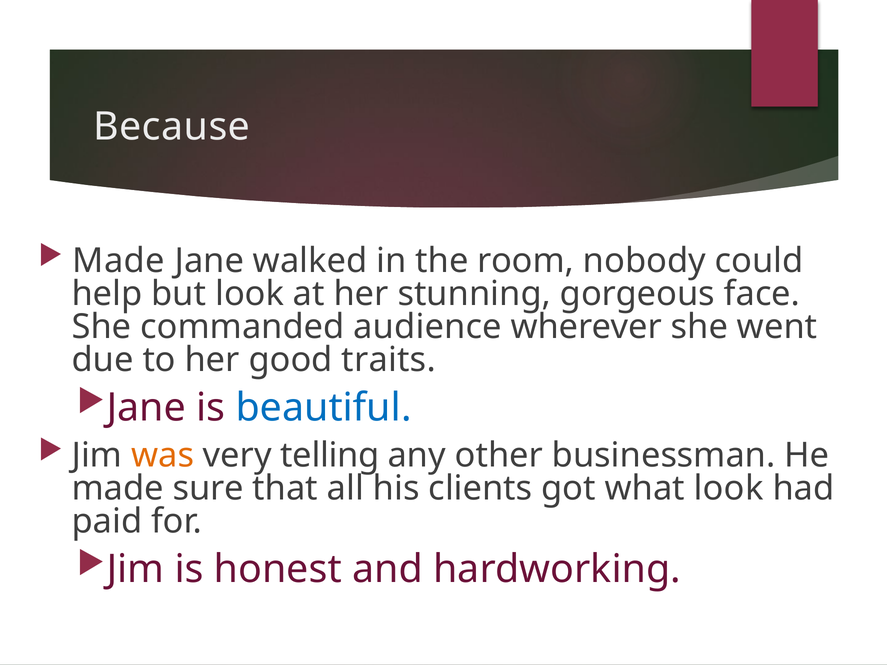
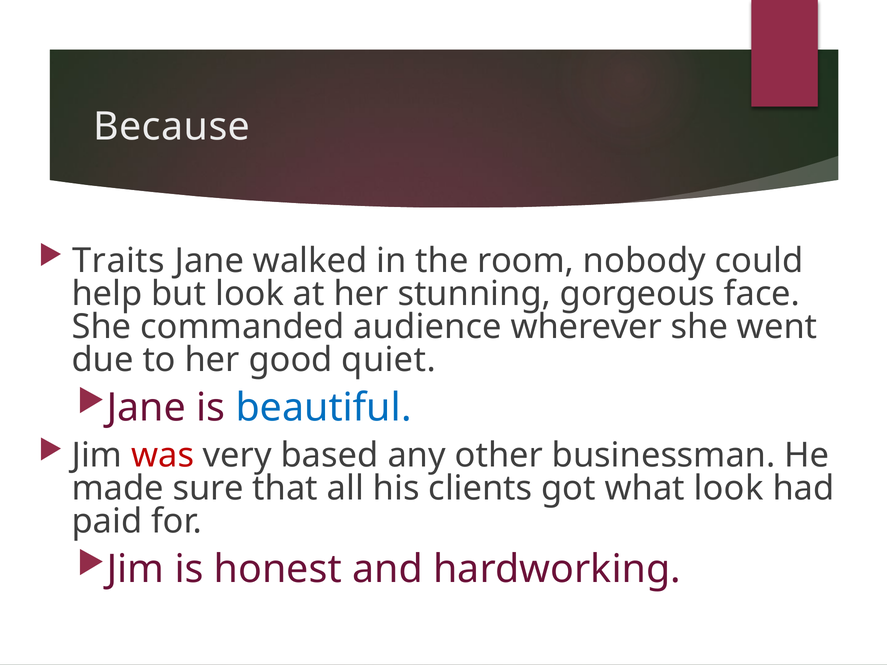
Made: Made -> Traits (119, 261)
traits: traits -> quiet (389, 360)
was colour: orange -> red (163, 456)
telling: telling -> based (330, 456)
